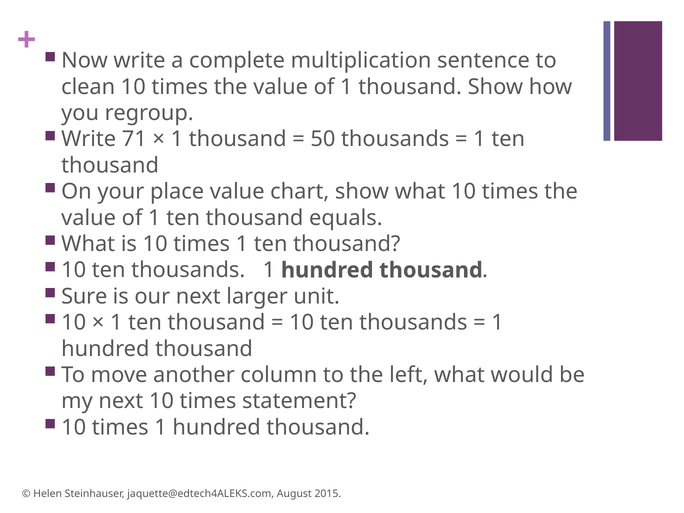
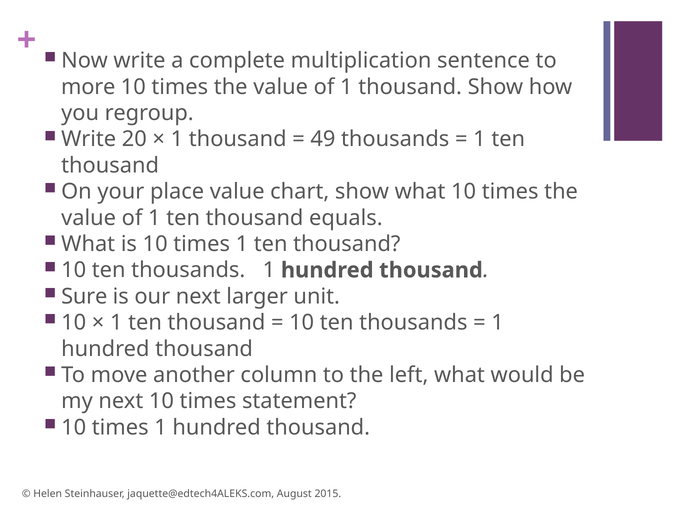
clean: clean -> more (88, 87)
71: 71 -> 20 (134, 139)
50: 50 -> 49 (323, 139)
